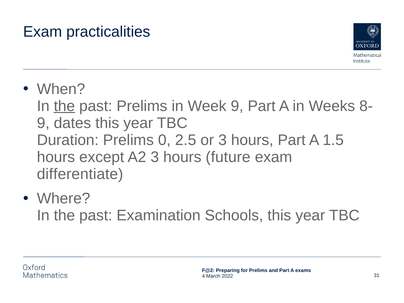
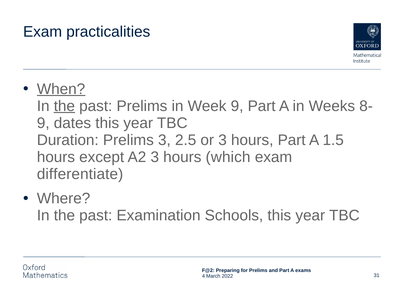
When underline: none -> present (61, 89)
Prelims 0: 0 -> 3 (164, 140)
future: future -> which (228, 157)
